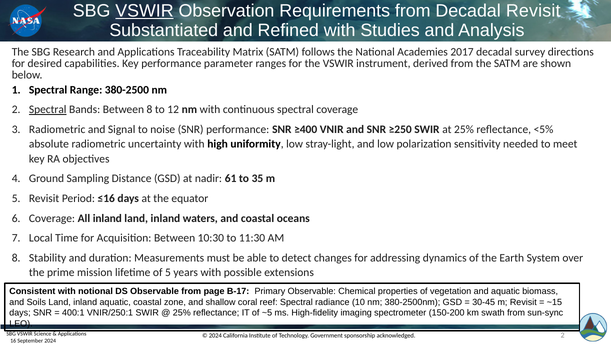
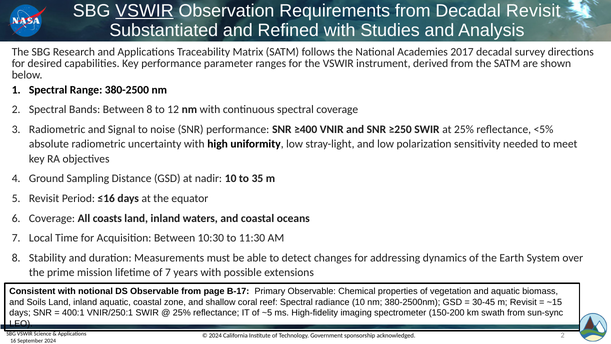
Spectral underline: present -> none (48, 109)
nadir 61: 61 -> 10 (231, 178)
All inland: inland -> coasts (107, 218)
of 5: 5 -> 7 (168, 272)
